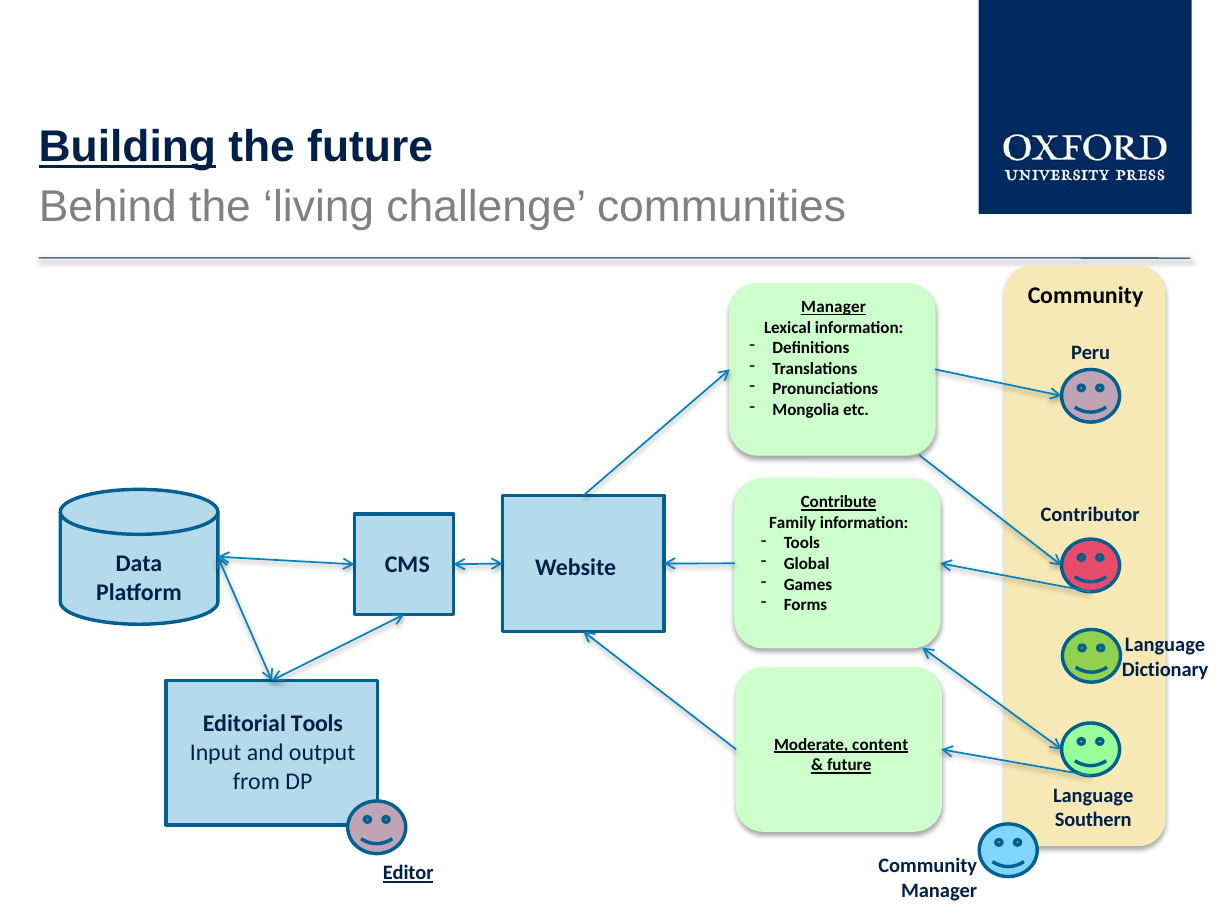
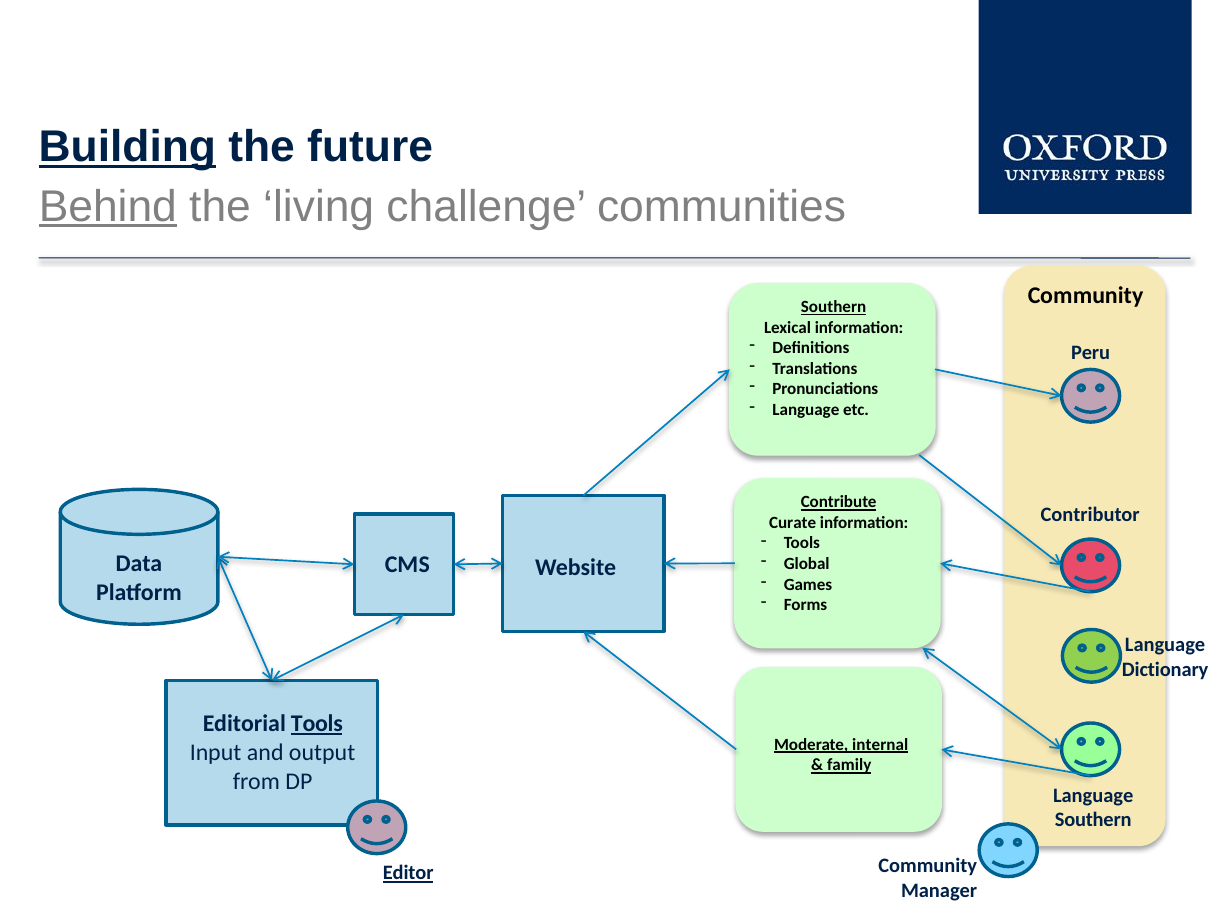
Behind underline: none -> present (108, 206)
Manager: Manager -> Southern (834, 307)
Mongolia: Mongolia -> Language (806, 410)
Family: Family -> Curate (793, 523)
Tools underline: none -> present (317, 724)
content: content -> internal (880, 745)
future: future -> family (849, 765)
